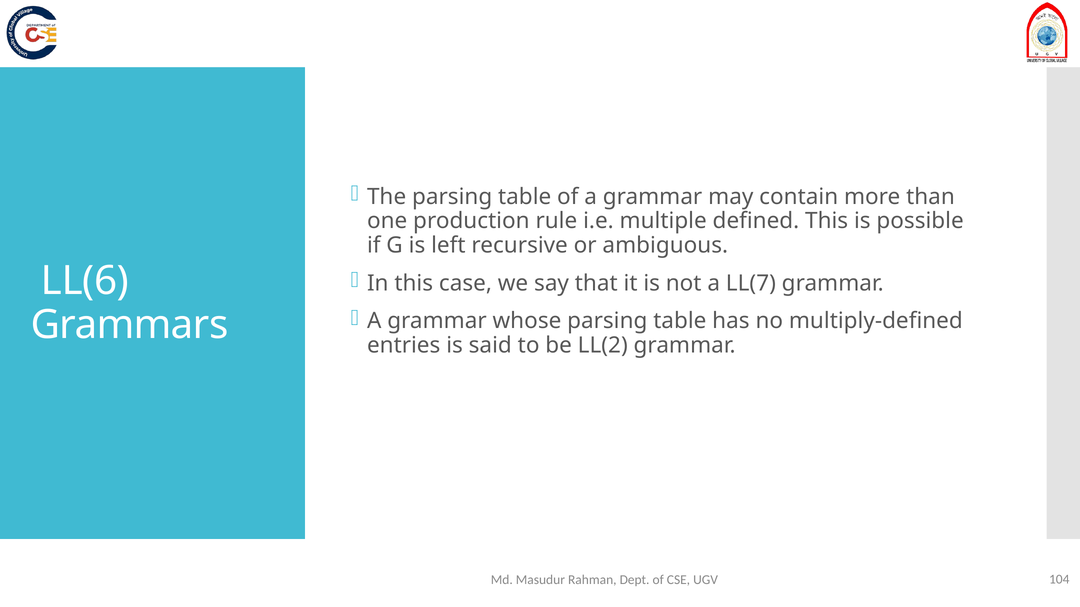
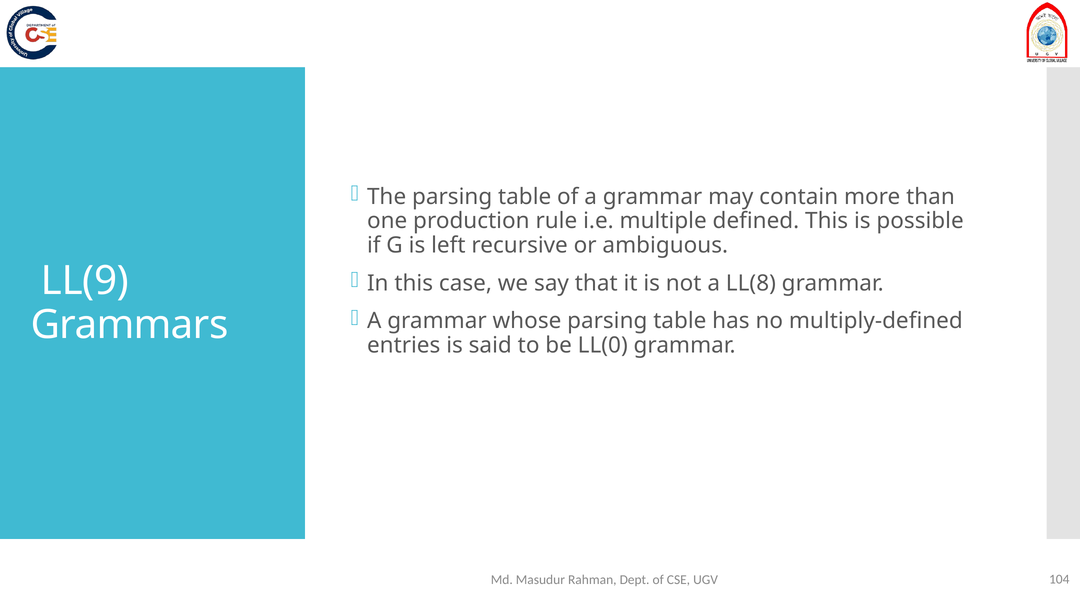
LL(6: LL(6 -> LL(9 (85, 281)
LL(7: LL(7 -> LL(8 (751, 283)
LL(2: LL(2 -> LL(0 (603, 345)
